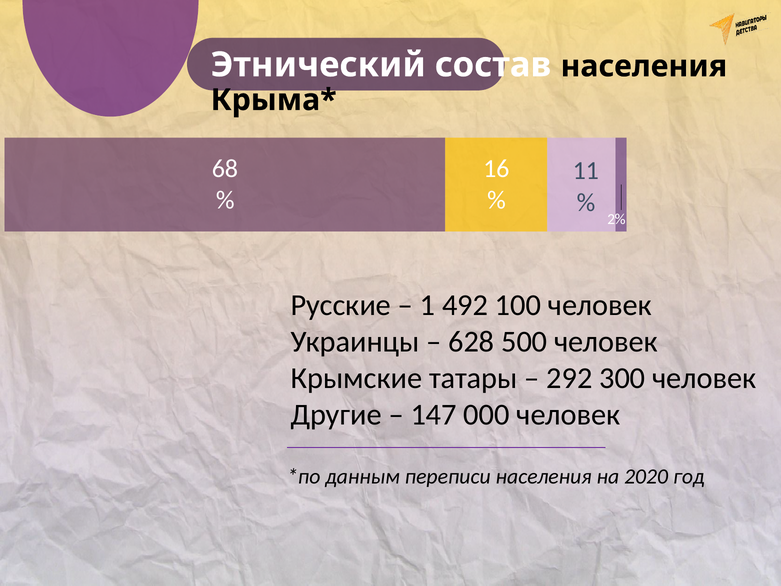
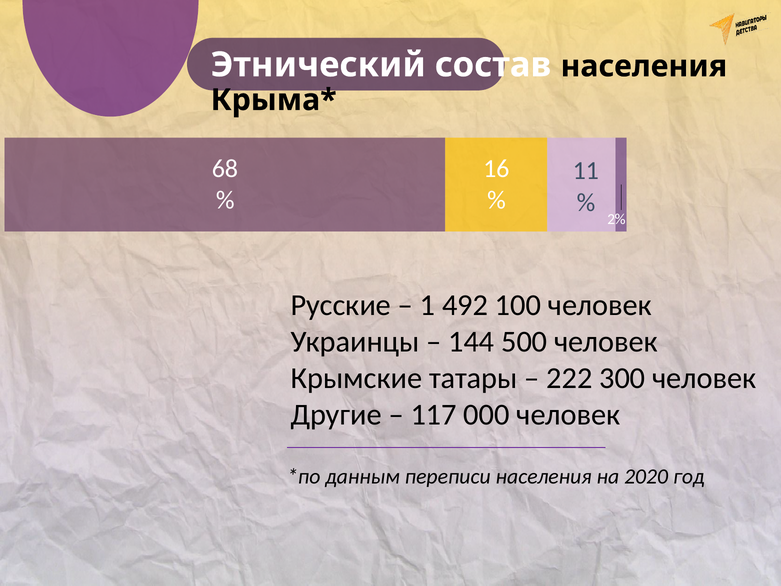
628: 628 -> 144 (471, 341)
292: 292 -> 222 (569, 378)
147: 147 -> 117 (434, 414)
